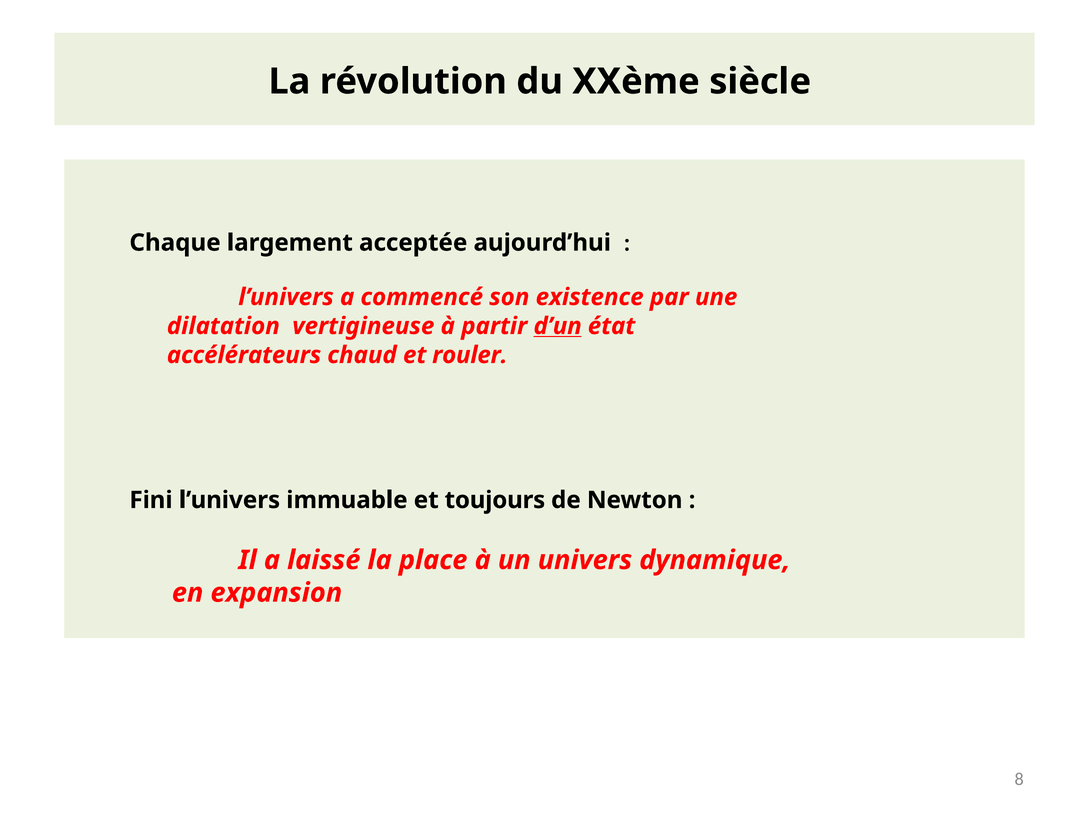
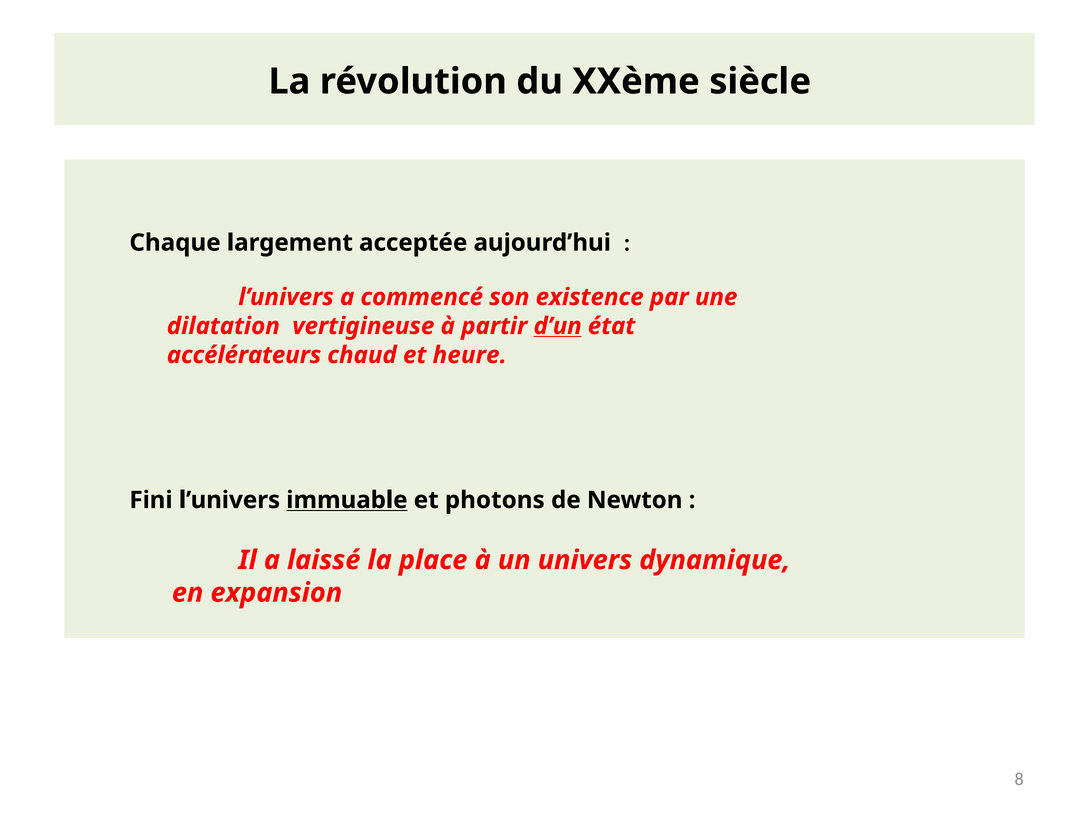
rouler: rouler -> heure (470, 355)
immuable underline: none -> present (347, 501)
toujours: toujours -> photons (495, 501)
